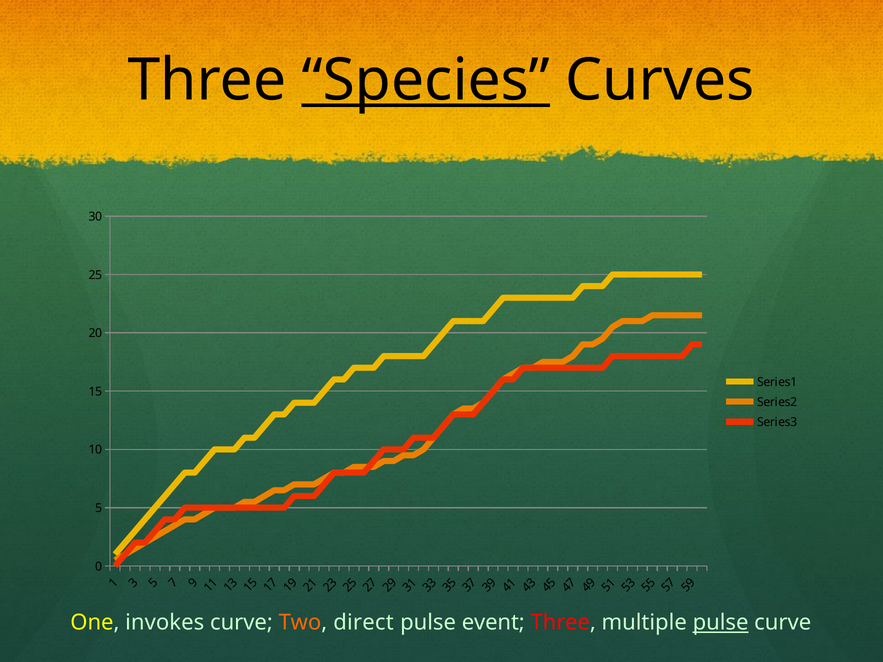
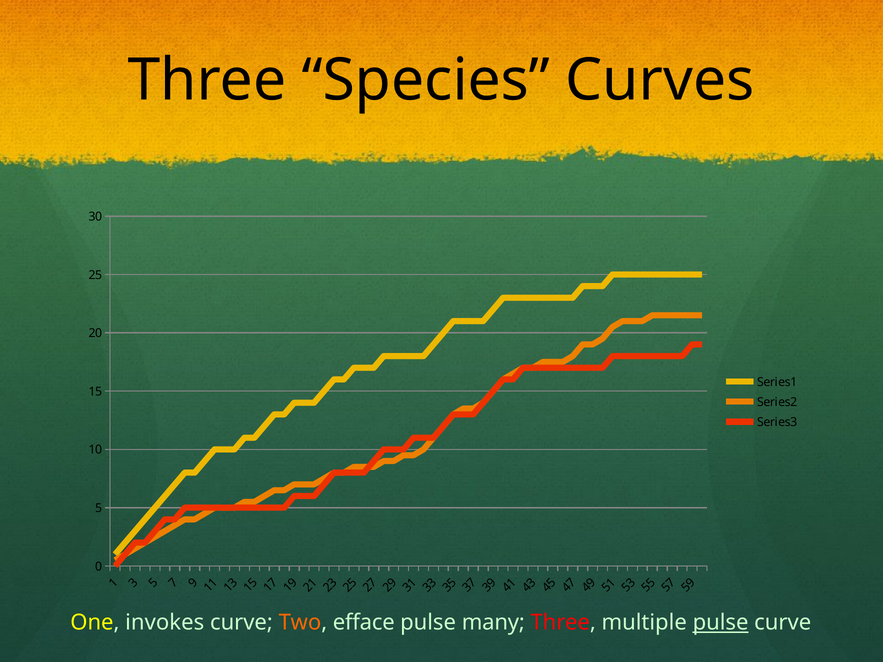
Species underline: present -> none (426, 80)
direct: direct -> efface (364, 623)
event: event -> many (493, 623)
